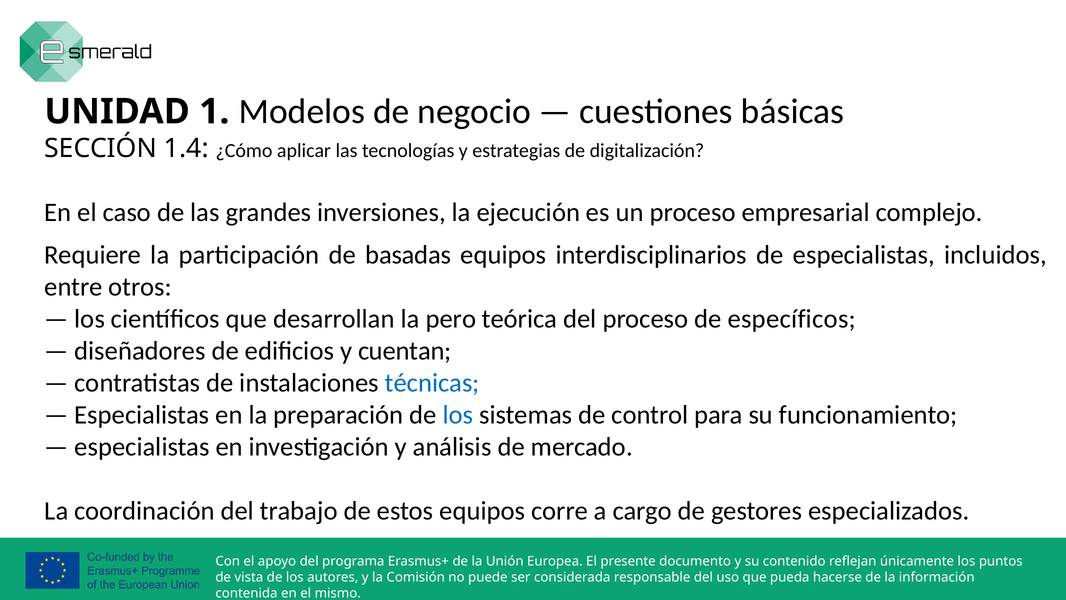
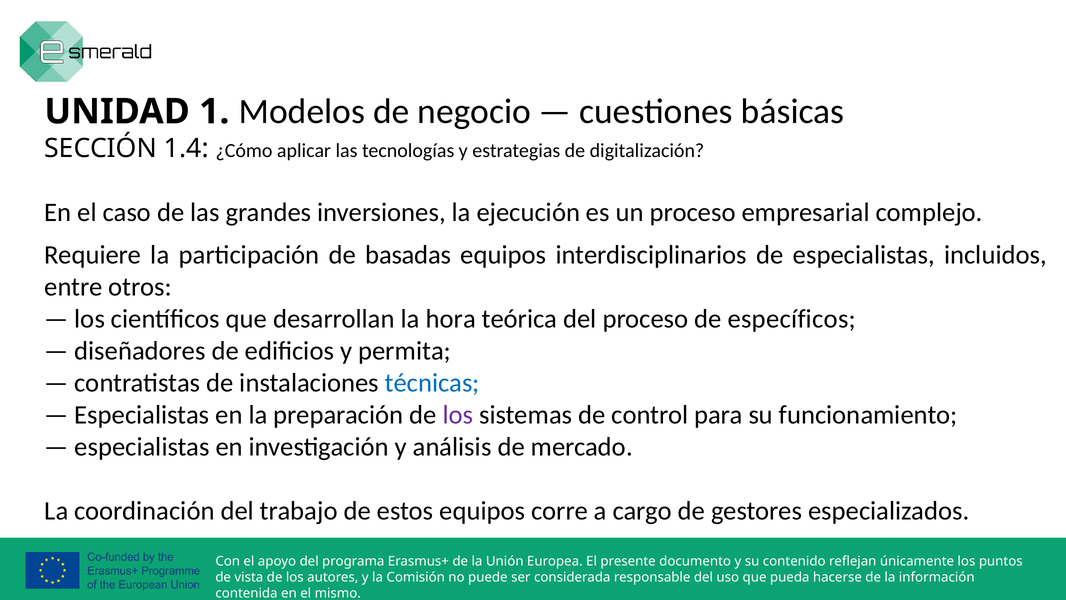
pero: pero -> hora (451, 319)
cuentan: cuentan -> permita (405, 351)
los colour: blue -> purple (458, 415)
